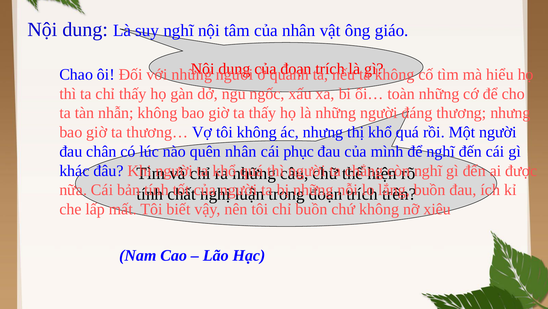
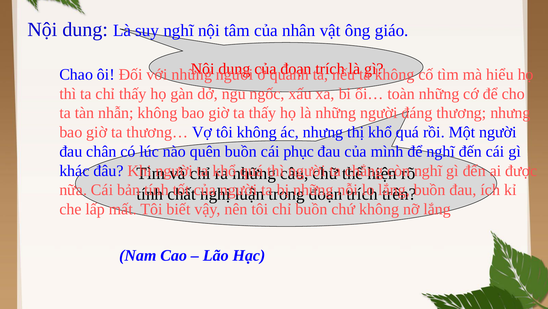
quên nhân: nhân -> buồn (241, 151)
nỡ xiêu: xiêu -> lắng (437, 209)
